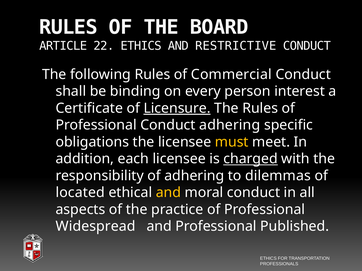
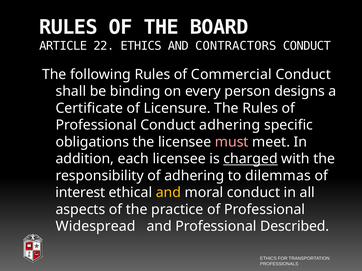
RESTRICTIVE: RESTRICTIVE -> CONTRACTORS (236, 46)
interest: interest -> designs (300, 91)
Licensure underline: present -> none (177, 108)
must colour: yellow -> pink (232, 142)
located: located -> interest (80, 193)
Published: Published -> Described (295, 227)
